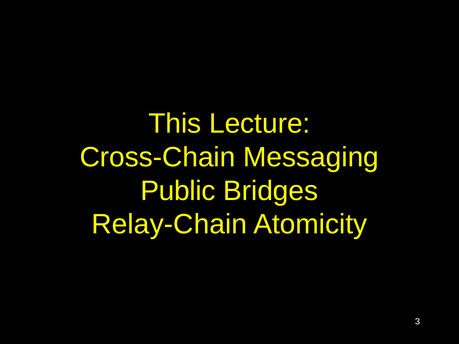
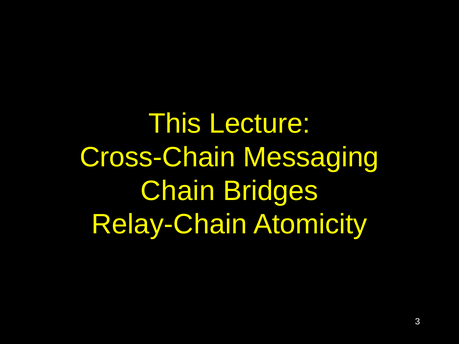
Public: Public -> Chain (178, 191)
